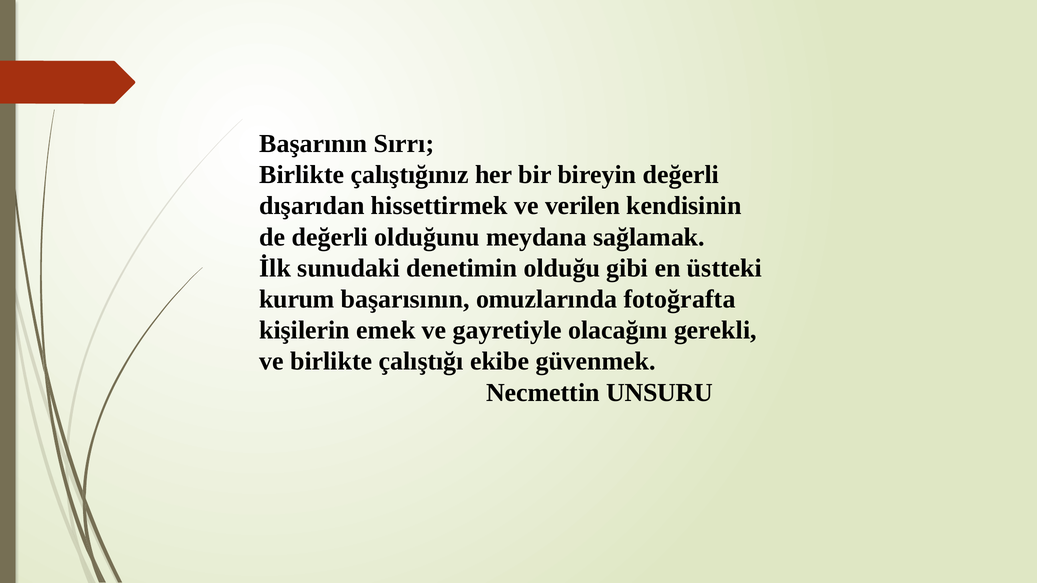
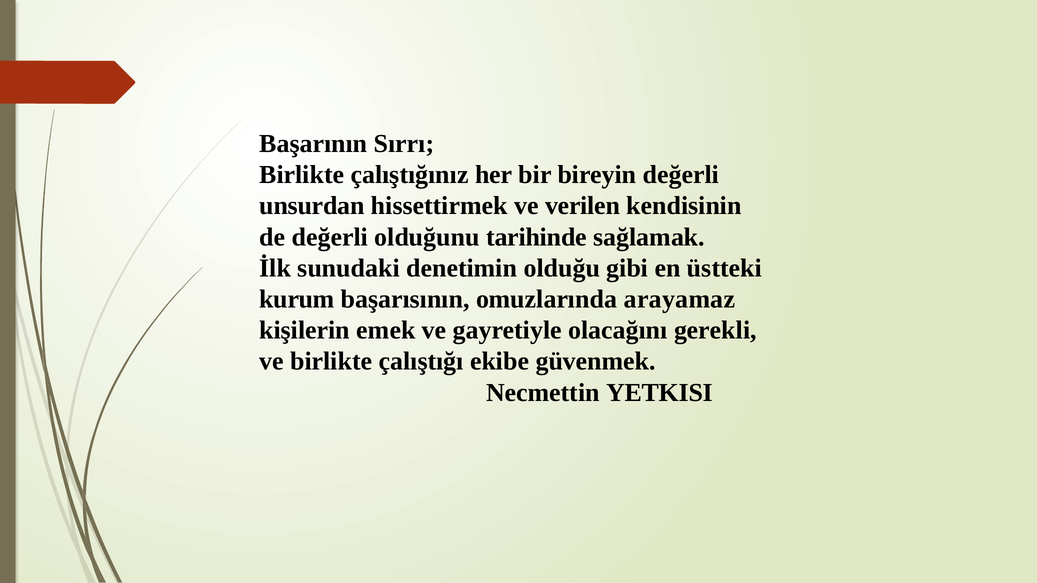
dışarıdan: dışarıdan -> unsurdan (312, 206)
meydana: meydana -> tarihinde (536, 237)
fotoğrafta: fotoğrafta -> arayamaz (680, 299)
UNSURU: UNSURU -> YETKISI (660, 393)
